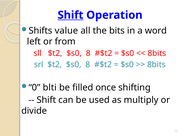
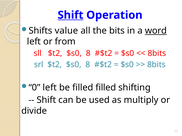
word underline: none -> present (156, 31)
0 blti: blti -> left (50, 88)
filled once: once -> filled (106, 88)
